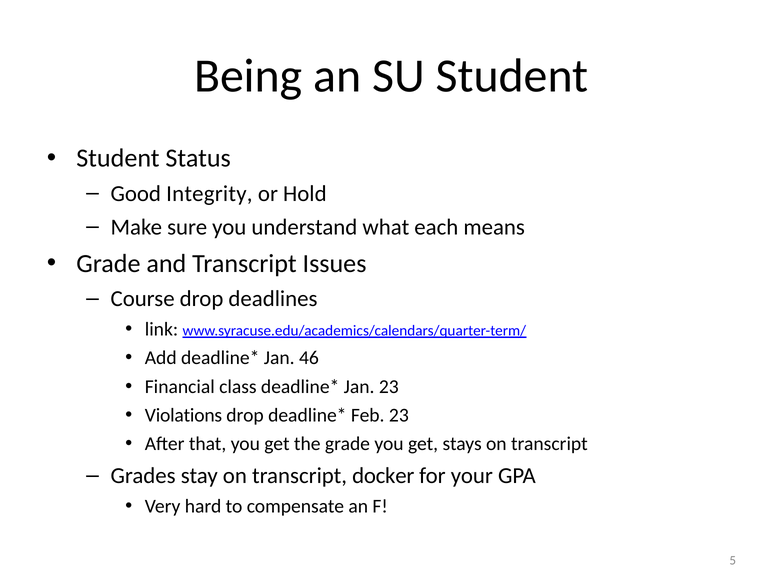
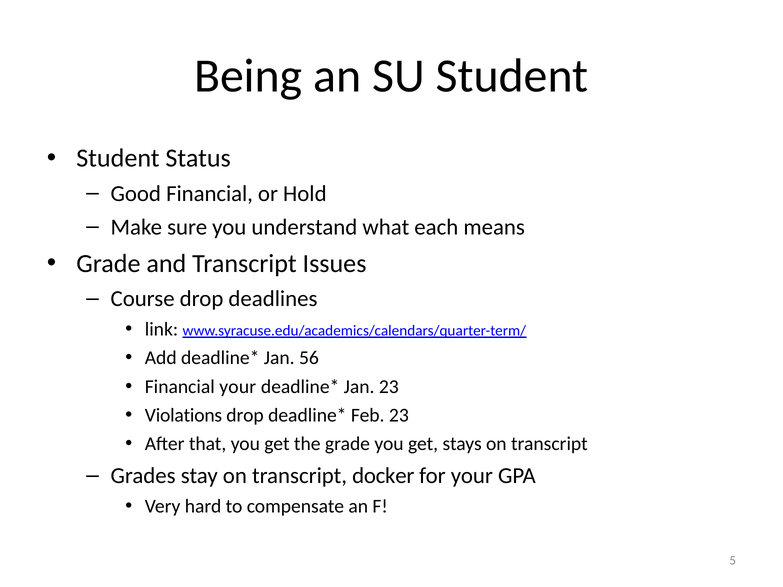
Good Integrity: Integrity -> Financial (210, 194)
46: 46 -> 56 (309, 358)
Financial class: class -> your (238, 387)
